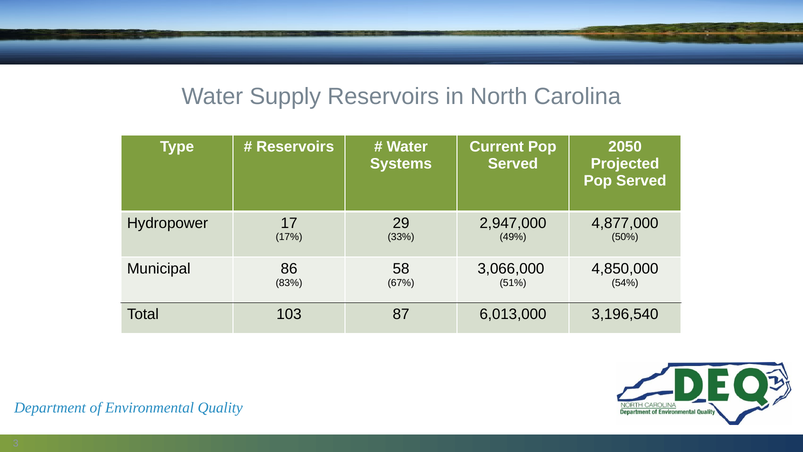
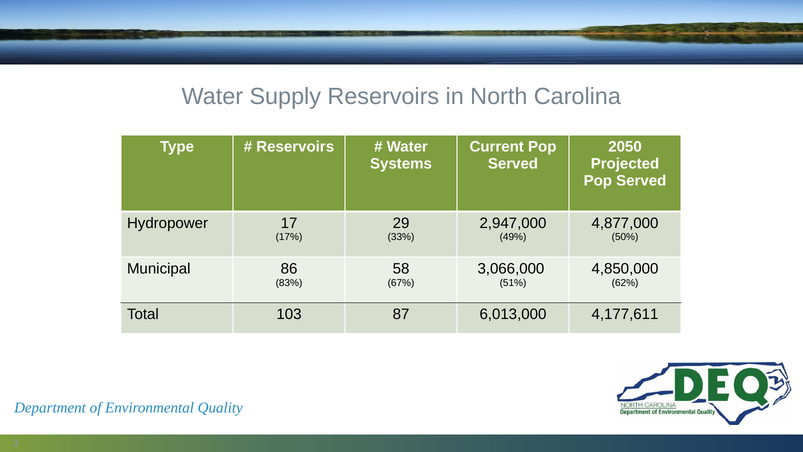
54%: 54% -> 62% (625, 283)
3,196,540: 3,196,540 -> 4,177,611 (625, 314)
